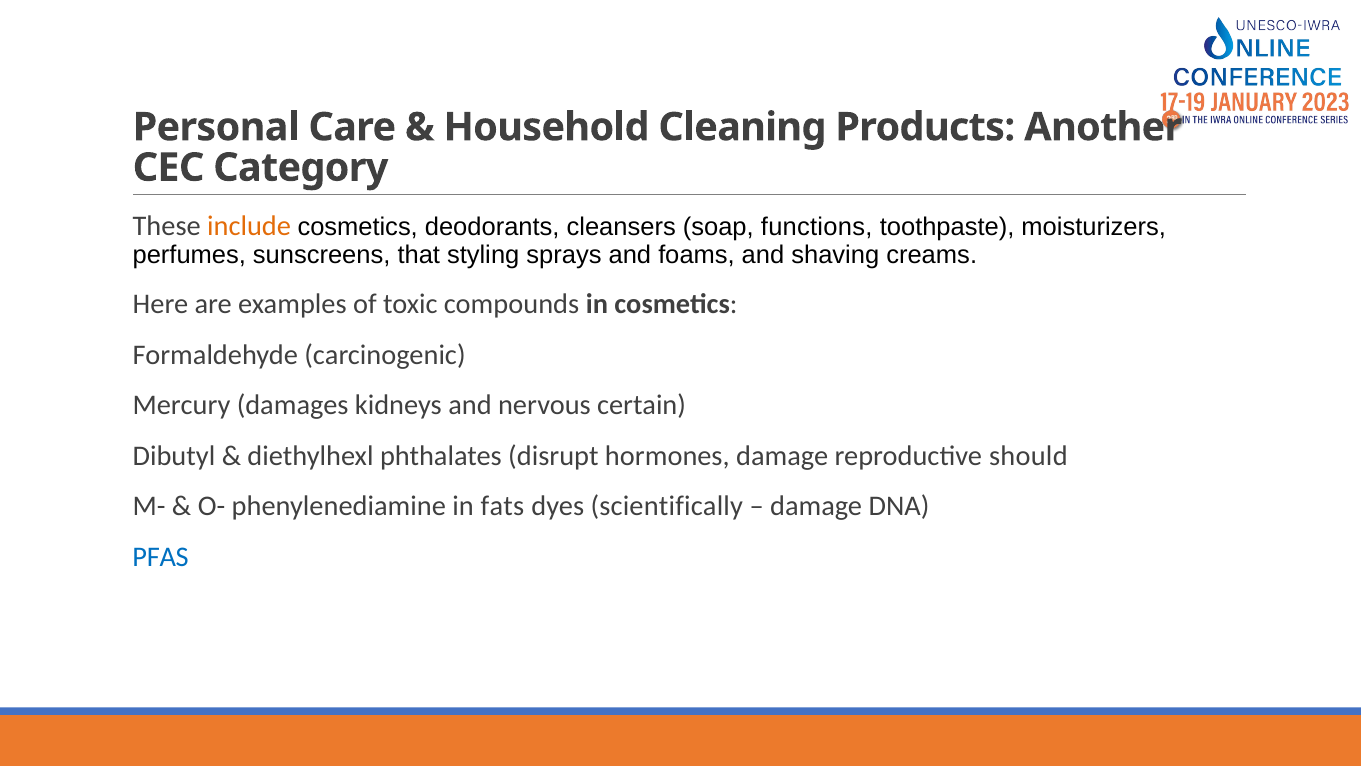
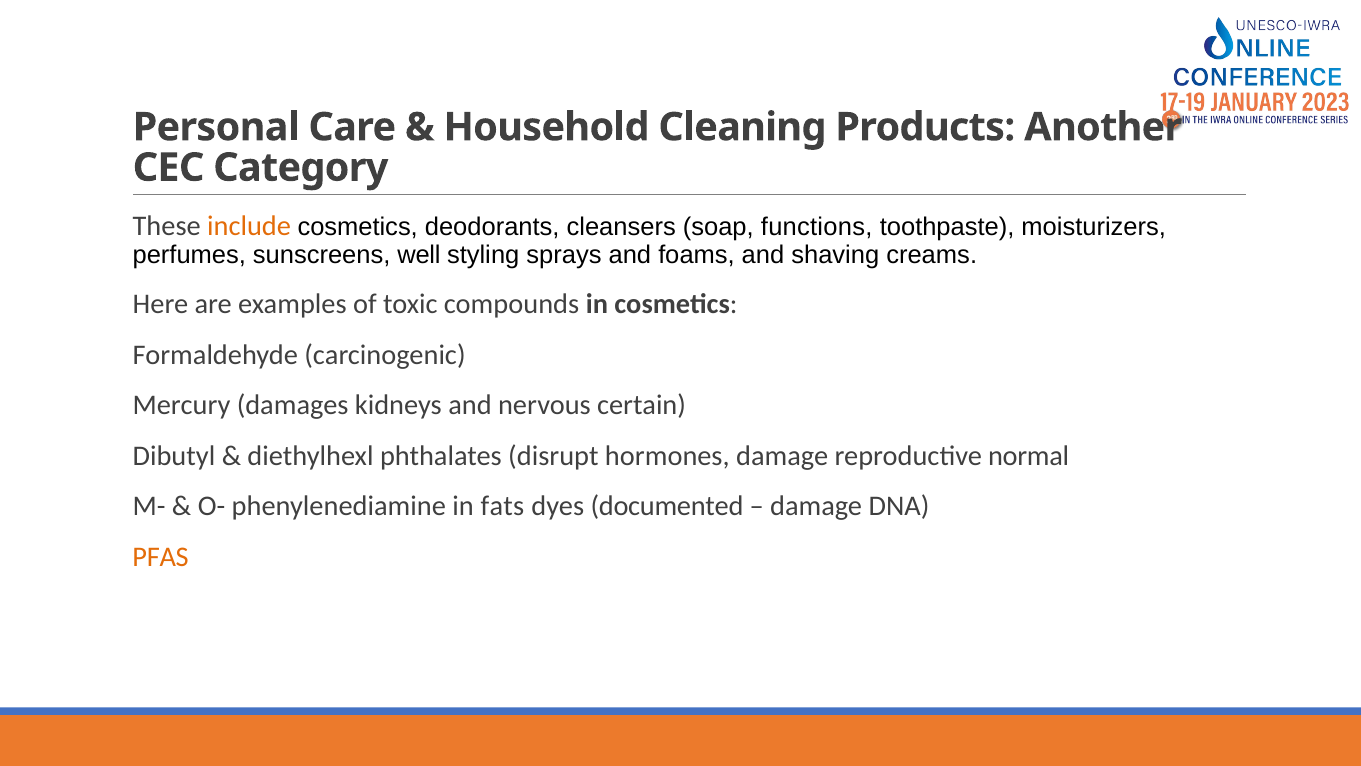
that: that -> well (419, 255)
should: should -> normal (1029, 456)
scientifically: scientifically -> documented (667, 506)
PFAS colour: blue -> orange (161, 557)
